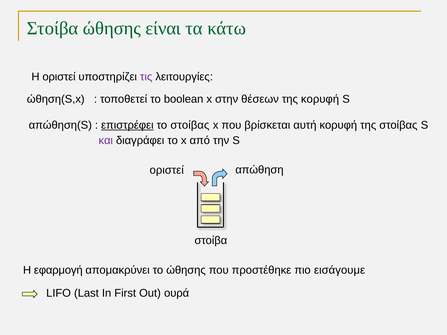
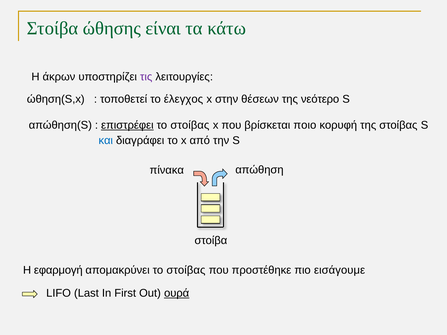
Η οριστεί: οριστεί -> άκρων (59, 77)
boolean: boolean -> έλεγχος (184, 99)
της κορυφή: κορυφή -> νεότερο (320, 99)
αυτή: αυτή -> ποιο (305, 125)
και colour: purple -> blue (106, 141)
οριστεί: οριστεί -> πίνακα (167, 170)
απομακρύνει το ώθησης: ώθησης -> στοίβας (186, 270)
ουρά underline: none -> present (177, 293)
